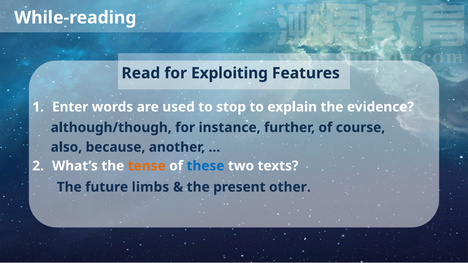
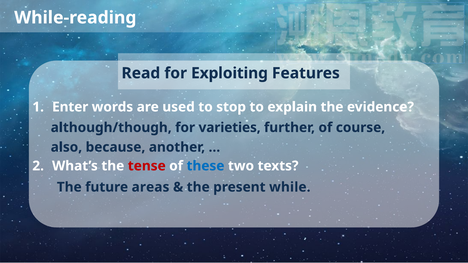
instance: instance -> varieties (230, 128)
tense colour: orange -> red (147, 166)
limbs: limbs -> areas (150, 187)
other: other -> while (290, 187)
